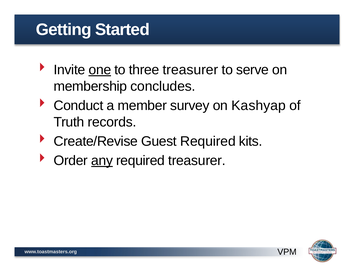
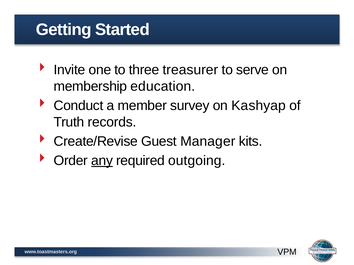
one underline: present -> none (100, 70)
concludes: concludes -> education (163, 87)
Guest Required: Required -> Manager (208, 142)
required treasurer: treasurer -> outgoing (197, 161)
